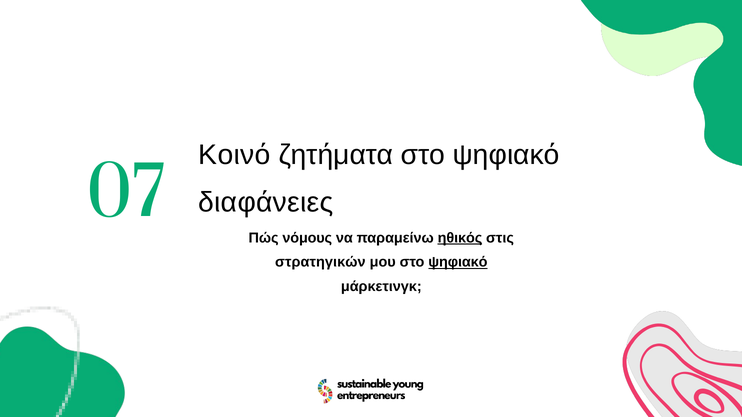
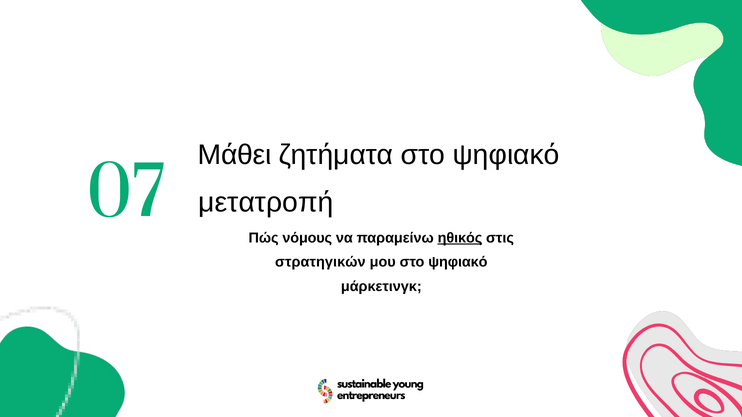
Κοινό: Κοινό -> Μάθει (235, 155)
διαφάνειες: διαφάνειες -> μετατροπή (266, 203)
ψηφιακό underline: present -> none (458, 262)
